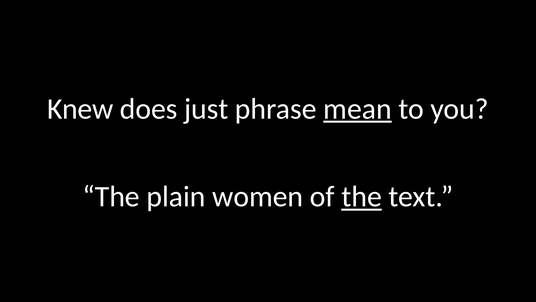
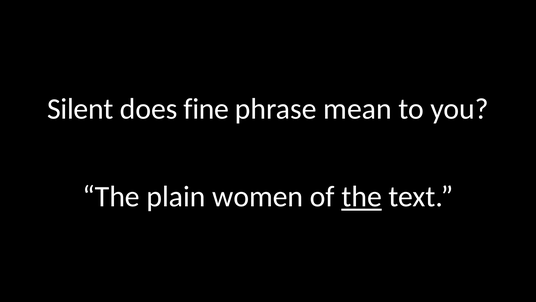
Knew: Knew -> Silent (80, 109)
just: just -> fine (206, 109)
mean underline: present -> none (357, 109)
